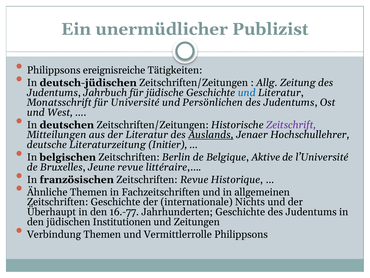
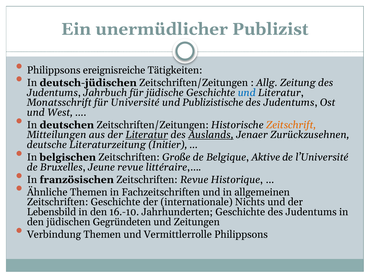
Persönlichen: Persönlichen -> Publizistische (213, 102)
Zeitschrift colour: purple -> orange (291, 125)
Literatur underline: none -> present (147, 135)
Hochschullehrer: Hochschullehrer -> Zurückzusehnen (310, 135)
Berlin: Berlin -> Große (176, 157)
Überhaupt: Überhaupt -> Lebensbild (52, 212)
16.-77: 16.-77 -> 16.-10 (124, 212)
Institutionen: Institutionen -> Gegründeten (122, 221)
